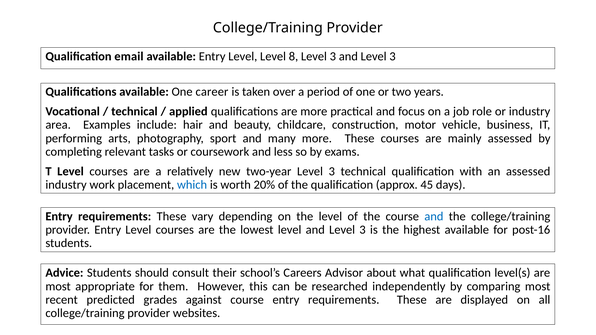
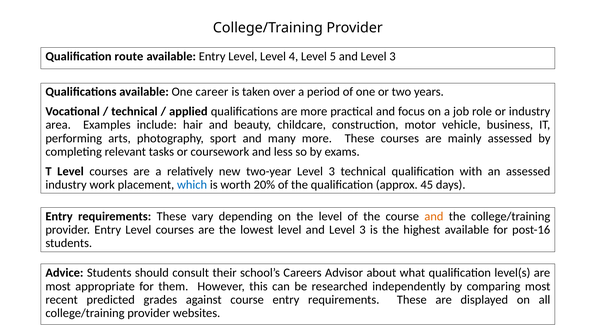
email: email -> route (129, 56)
8: 8 -> 4 (294, 56)
3: 3 -> 5 (333, 56)
and colour: blue -> orange (434, 216)
